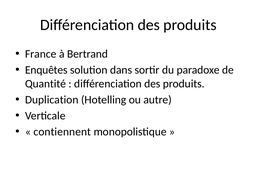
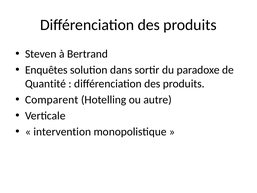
France: France -> Steven (41, 54)
Duplication: Duplication -> Comparent (52, 100)
contiennent: contiennent -> intervention (62, 132)
